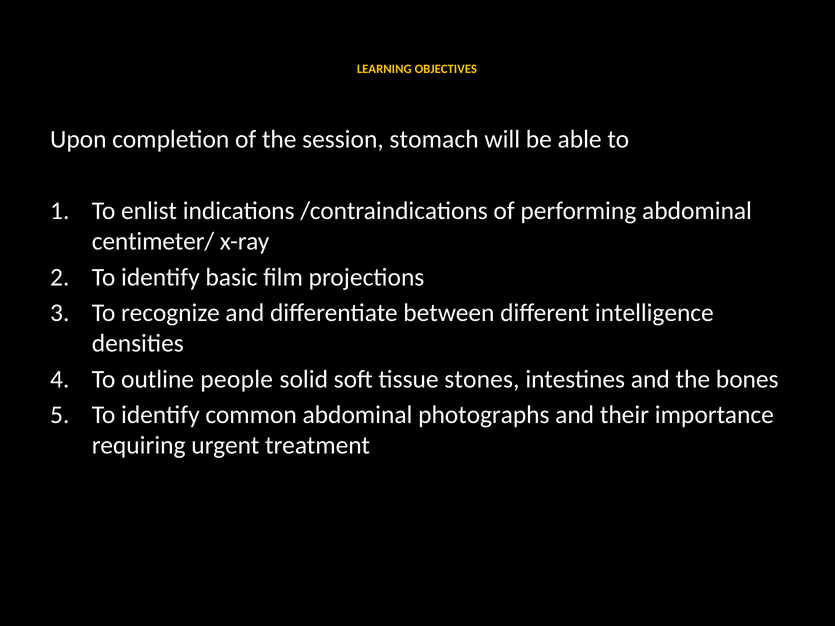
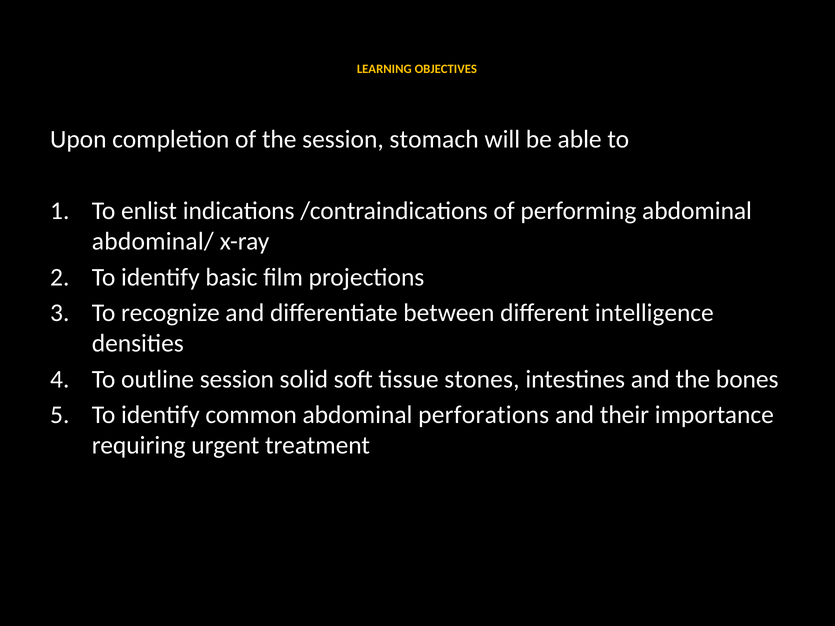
centimeter/: centimeter/ -> abdominal/ (153, 242)
outline people: people -> session (237, 379)
photographs: photographs -> perforations (484, 415)
